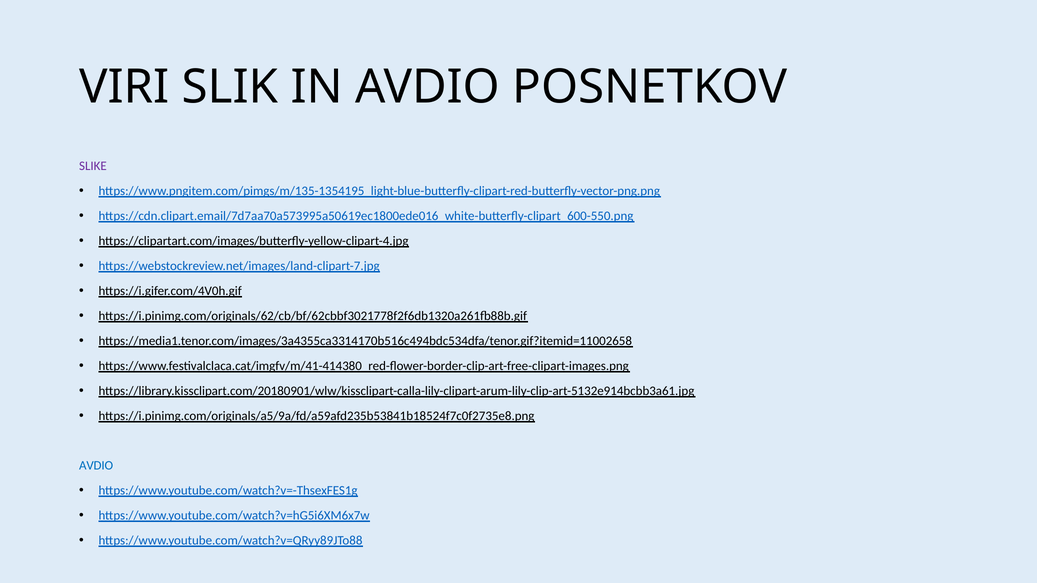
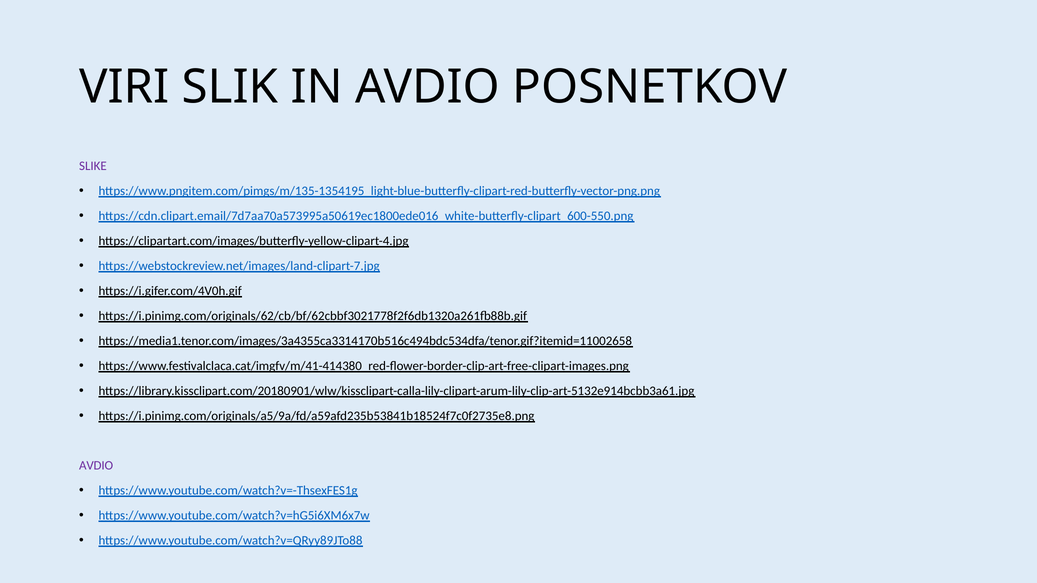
AVDIO colour: blue -> purple (96, 466)
